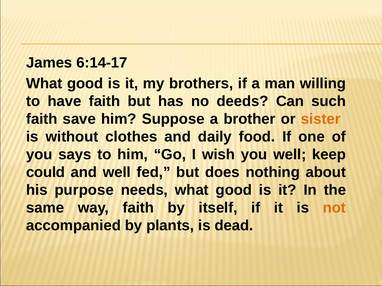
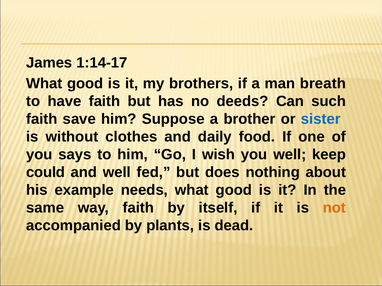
6:14-17: 6:14-17 -> 1:14-17 (102, 63)
willing: willing -> breath (323, 84)
sister colour: orange -> blue (321, 119)
purpose: purpose -> example (84, 190)
